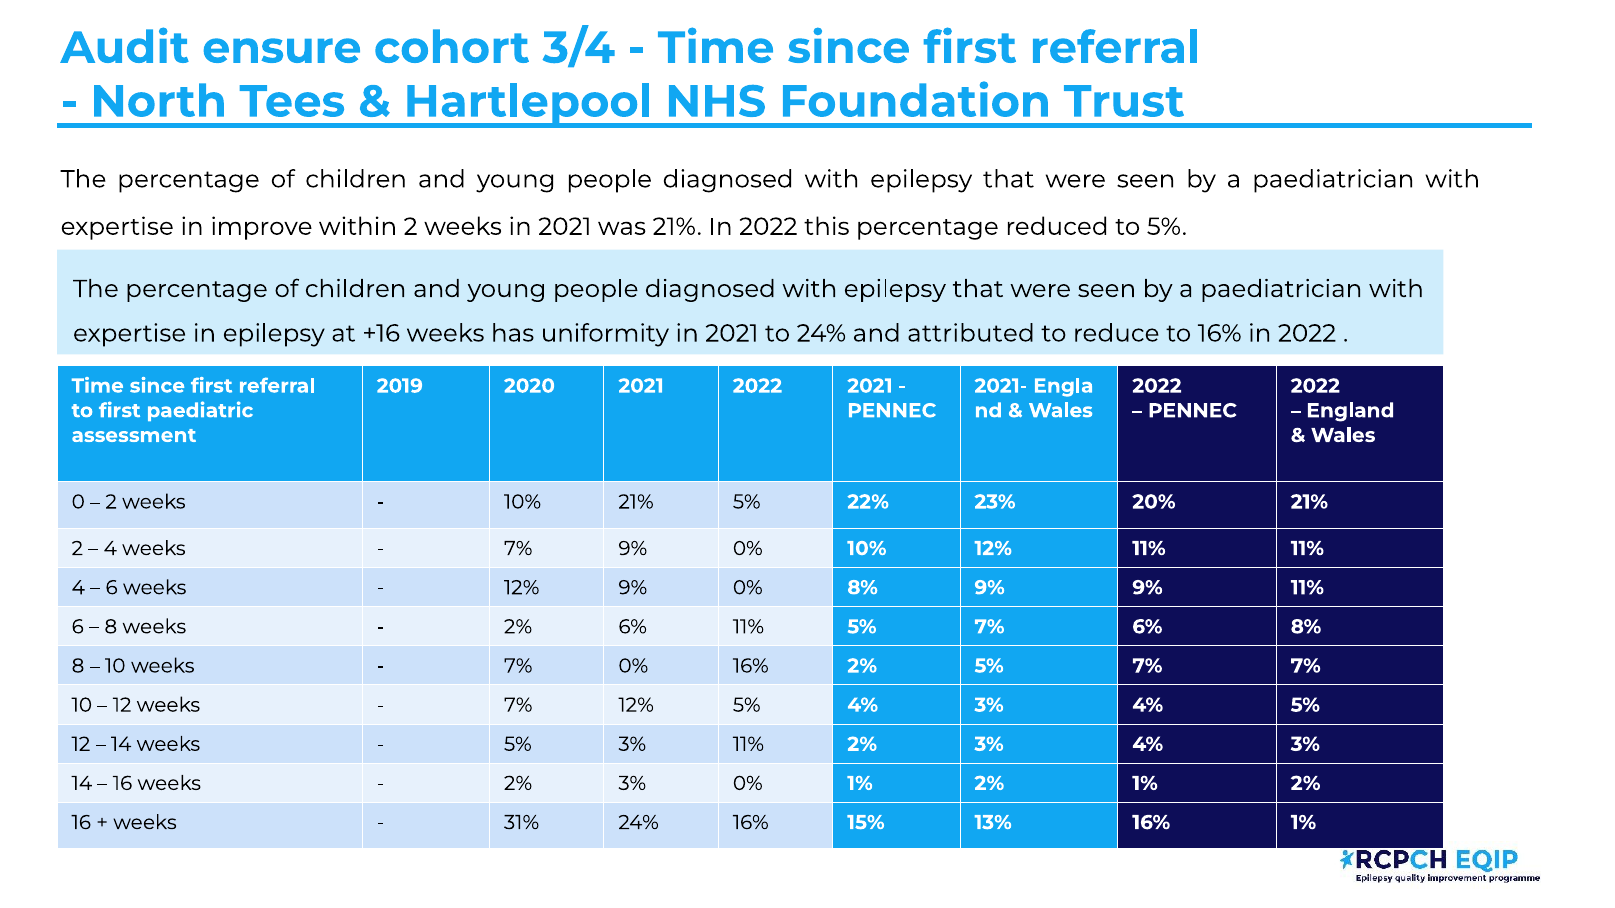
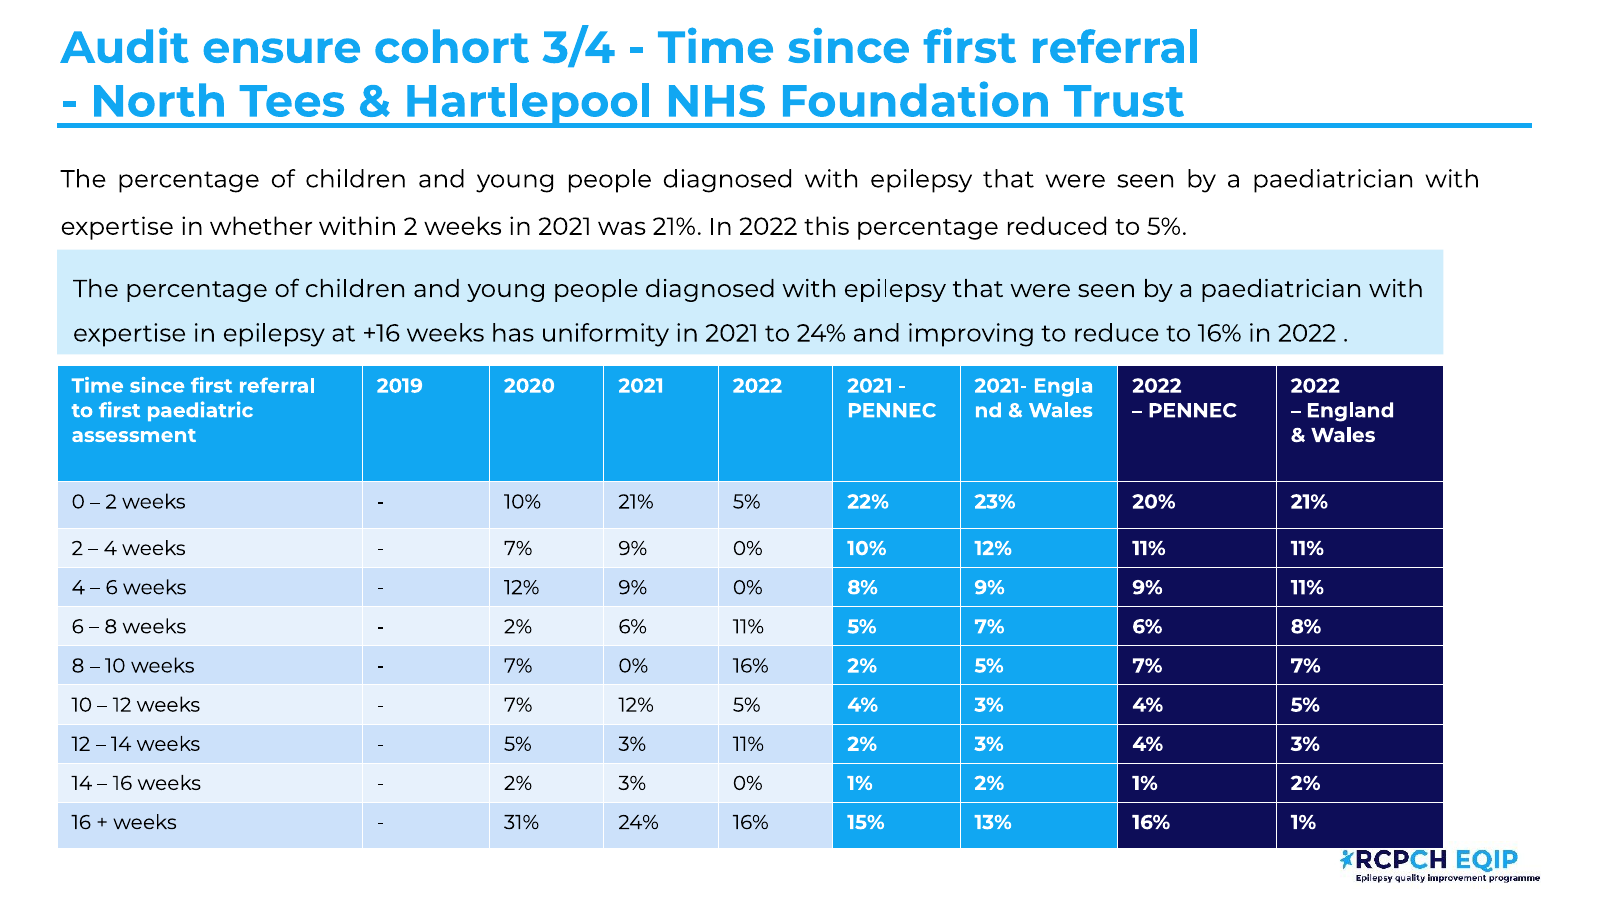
improve: improve -> whether (261, 227)
attributed: attributed -> improving (971, 334)
